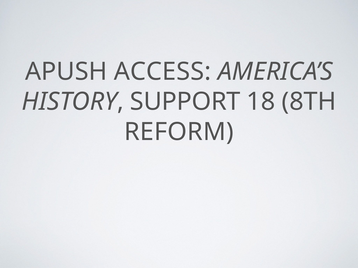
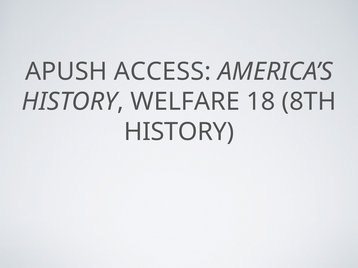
SUPPORT: SUPPORT -> WELFARE (185, 102)
REFORM: REFORM -> HISTORY (179, 132)
